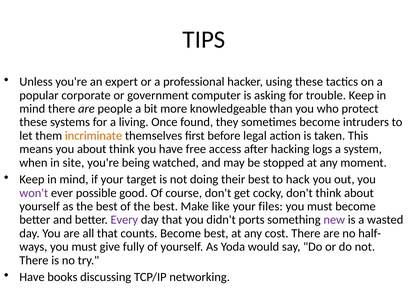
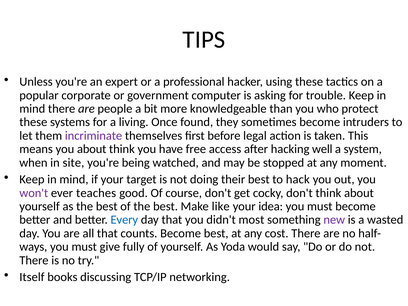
incriminate colour: orange -> purple (94, 136)
logs: logs -> well (322, 149)
possible: possible -> teaches (96, 193)
files: files -> idea (271, 206)
Every colour: purple -> blue (124, 220)
ports: ports -> most (251, 220)
Have: Have -> Itself (32, 277)
